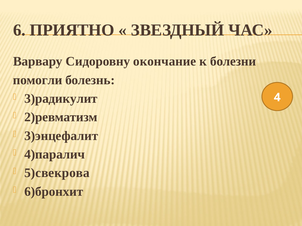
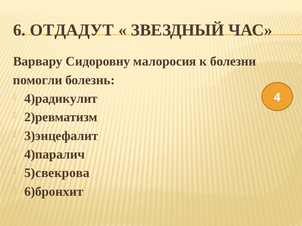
ПРИЯТНО: ПРИЯТНО -> ОТДАДУТ (72, 30)
окончание: окончание -> малоросия (165, 62)
3)радикулит: 3)радикулит -> 4)радикулит (61, 99)
